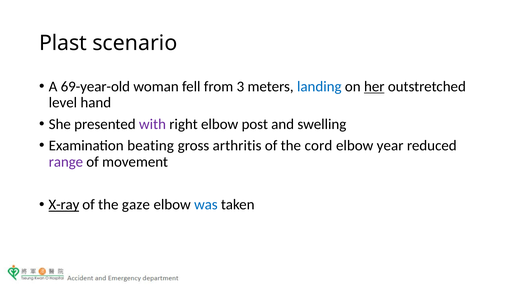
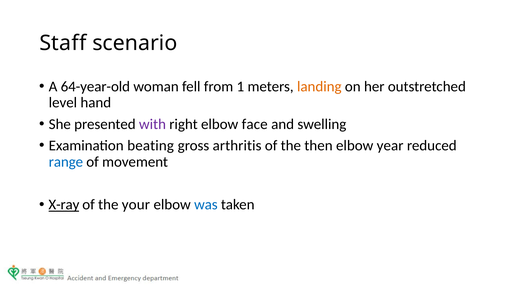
Plast: Plast -> Staff (63, 43)
69-year-old: 69-year-old -> 64-year-old (95, 87)
3: 3 -> 1 (240, 87)
landing colour: blue -> orange (319, 87)
her underline: present -> none (374, 87)
post: post -> face (255, 124)
cord: cord -> then (319, 146)
range colour: purple -> blue (66, 162)
gaze: gaze -> your (136, 205)
